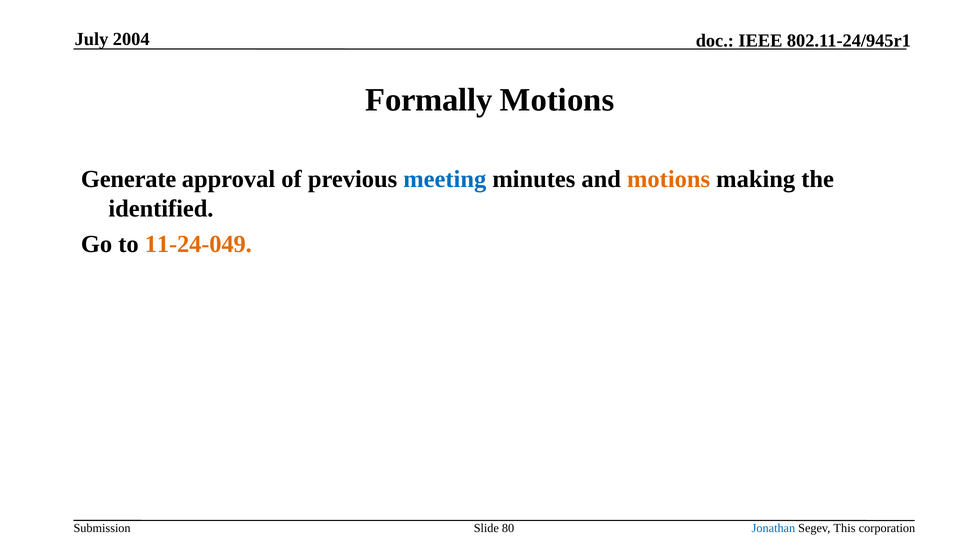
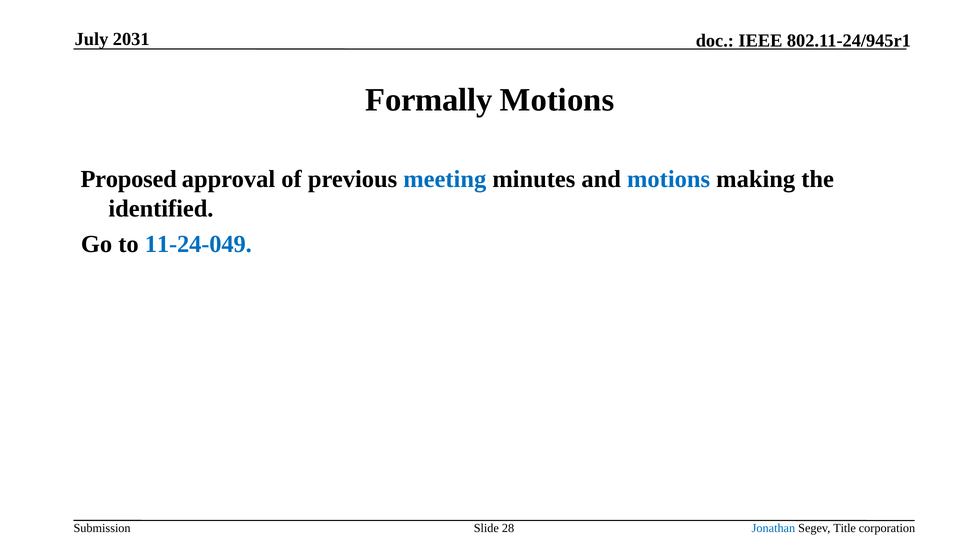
2004: 2004 -> 2031 (131, 39)
Generate: Generate -> Proposed (129, 179)
motions colour: orange -> blue (669, 179)
11-24-049 colour: orange -> blue (198, 244)
80: 80 -> 28 (508, 529)
This: This -> Title (845, 529)
